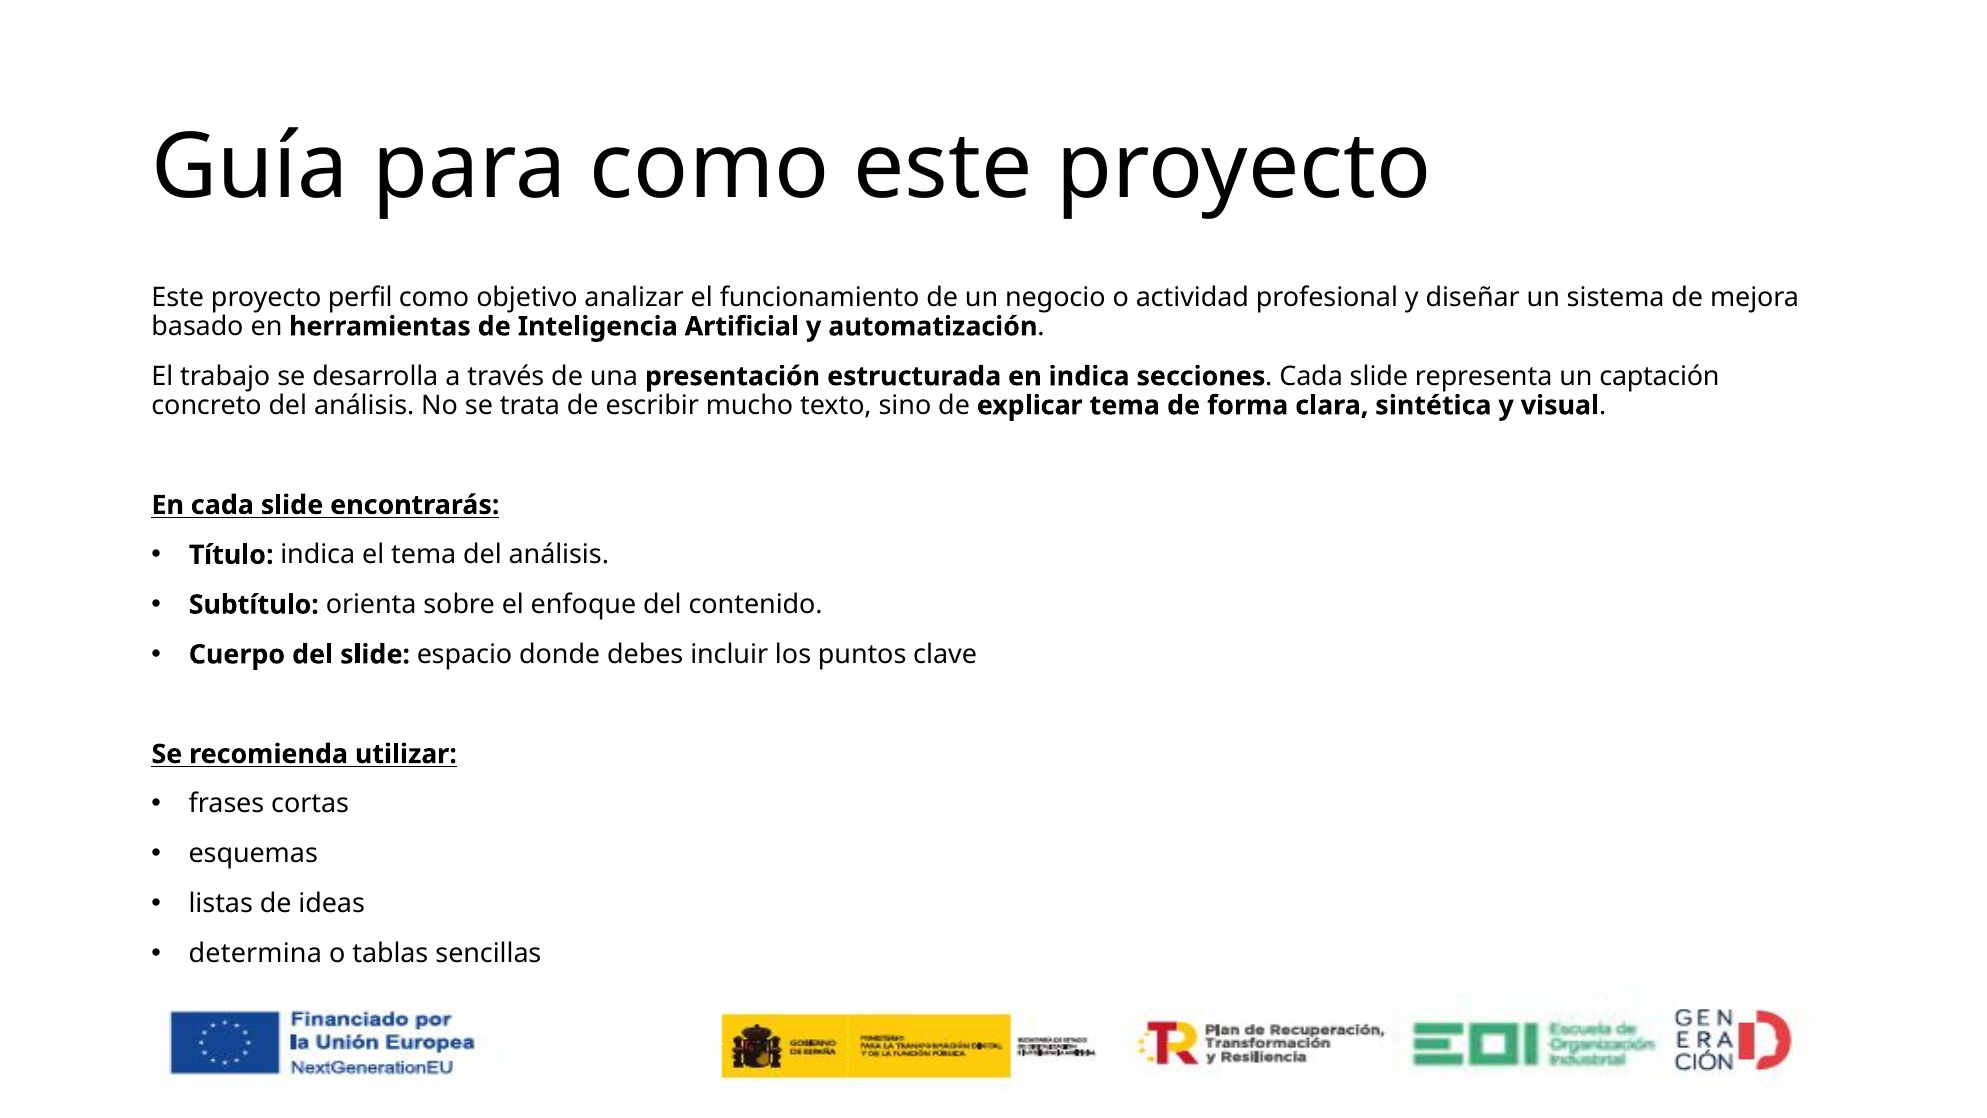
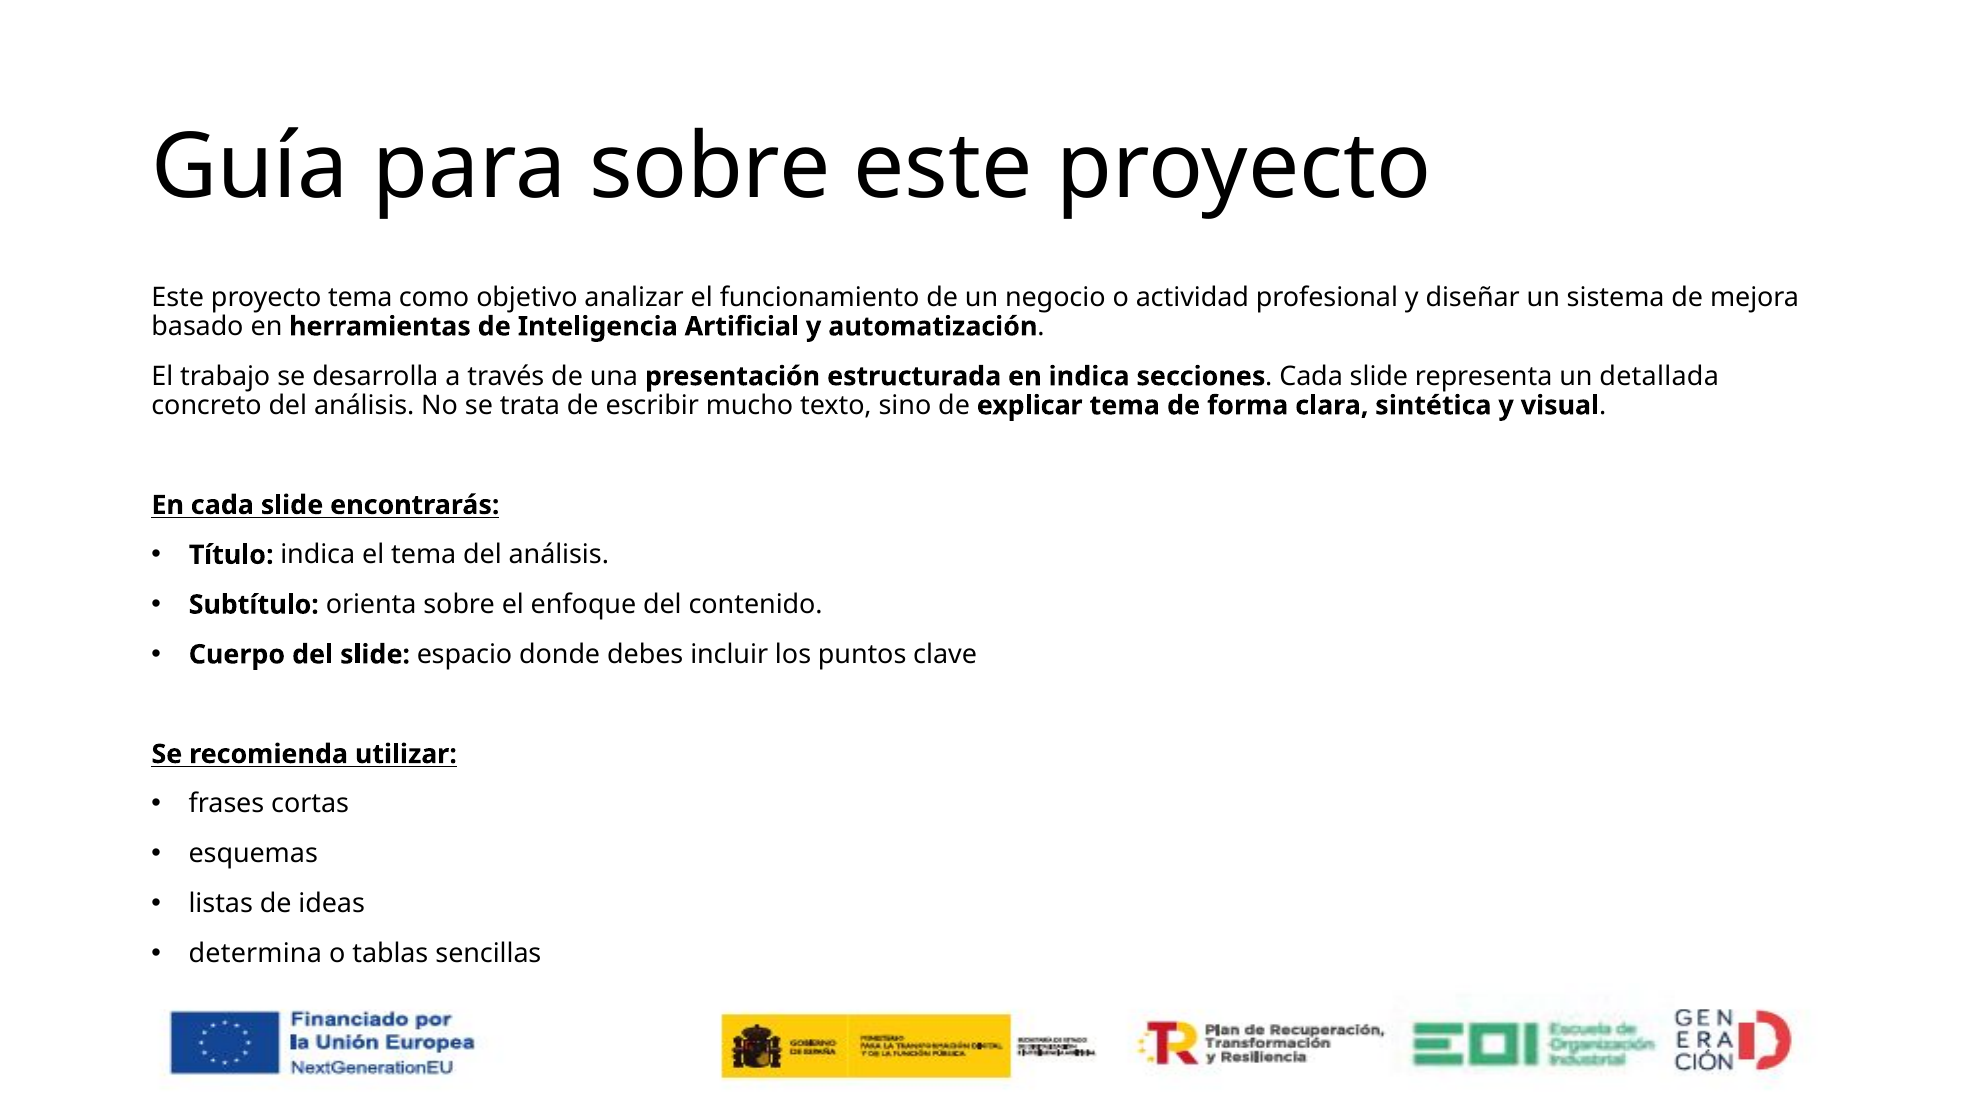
para como: como -> sobre (710, 167)
proyecto perfil: perfil -> tema (360, 297)
captación: captación -> detallada (1659, 376)
